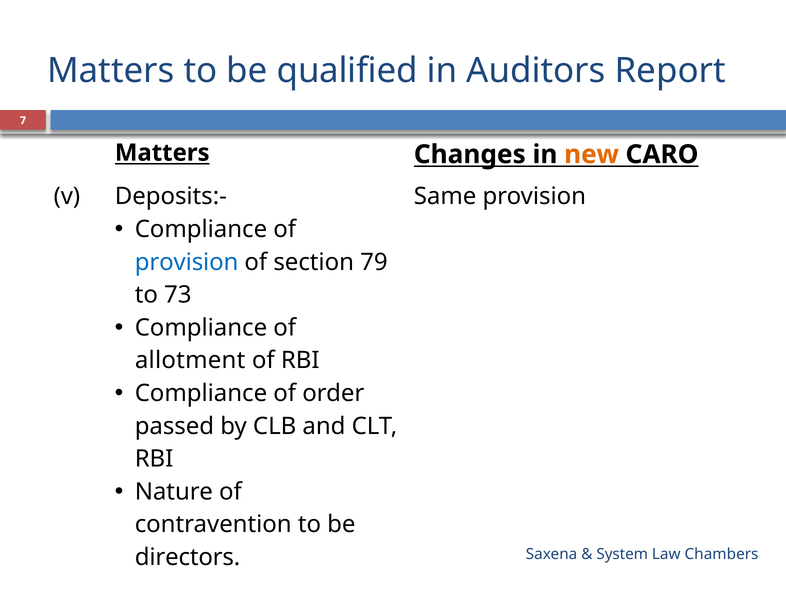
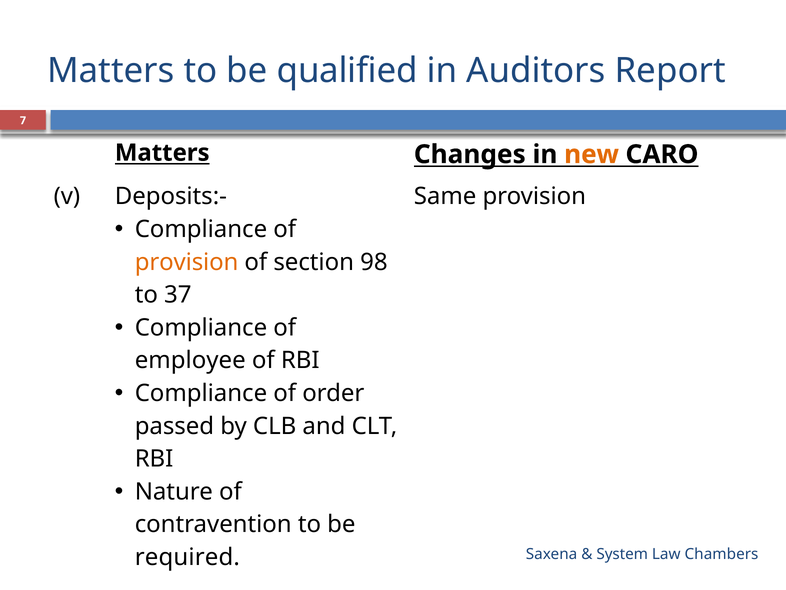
provision colour: blue -> orange (187, 262)
79: 79 -> 98 (374, 262)
73: 73 -> 37 (178, 295)
allotment: allotment -> employee (190, 360)
directors: directors -> required (187, 557)
